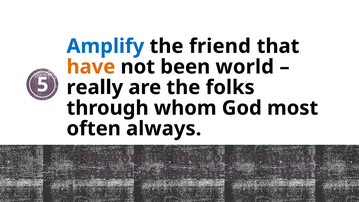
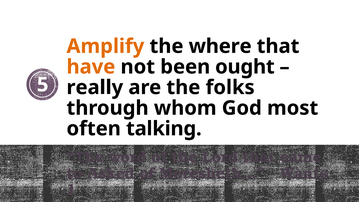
Amplify colour: blue -> orange (105, 46)
friend: friend -> where (220, 46)
world: world -> ought (245, 67)
always: always -> talking (164, 129)
